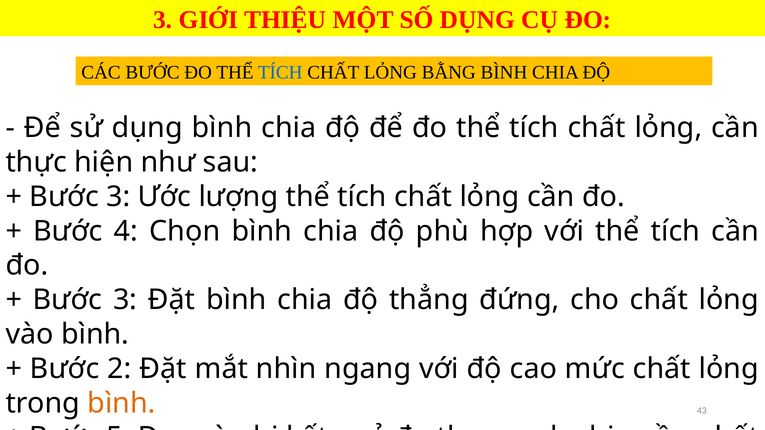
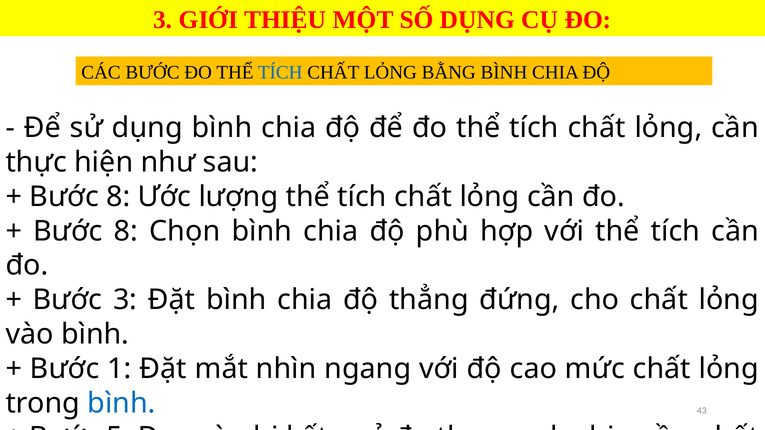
3: 3 -> 8 (118, 197)
4: 4 -> 8 (126, 231)
2: 2 -> 1 (119, 369)
bình colour: orange -> blue (121, 403)
